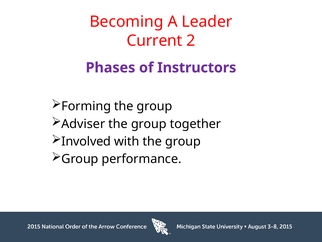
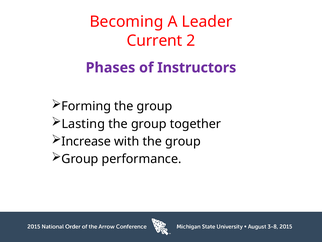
Adviser: Adviser -> Lasting (83, 124)
Involved: Involved -> Increase (86, 141)
